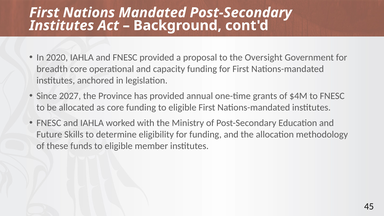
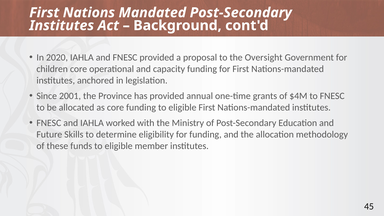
breadth: breadth -> children (52, 69)
2027: 2027 -> 2001 (70, 96)
